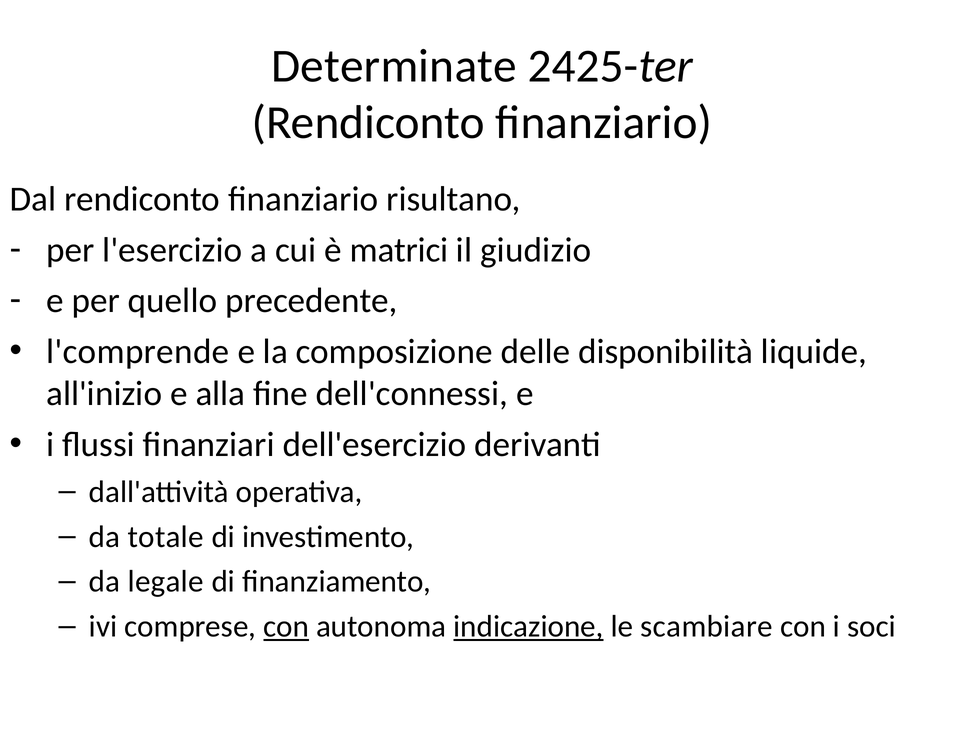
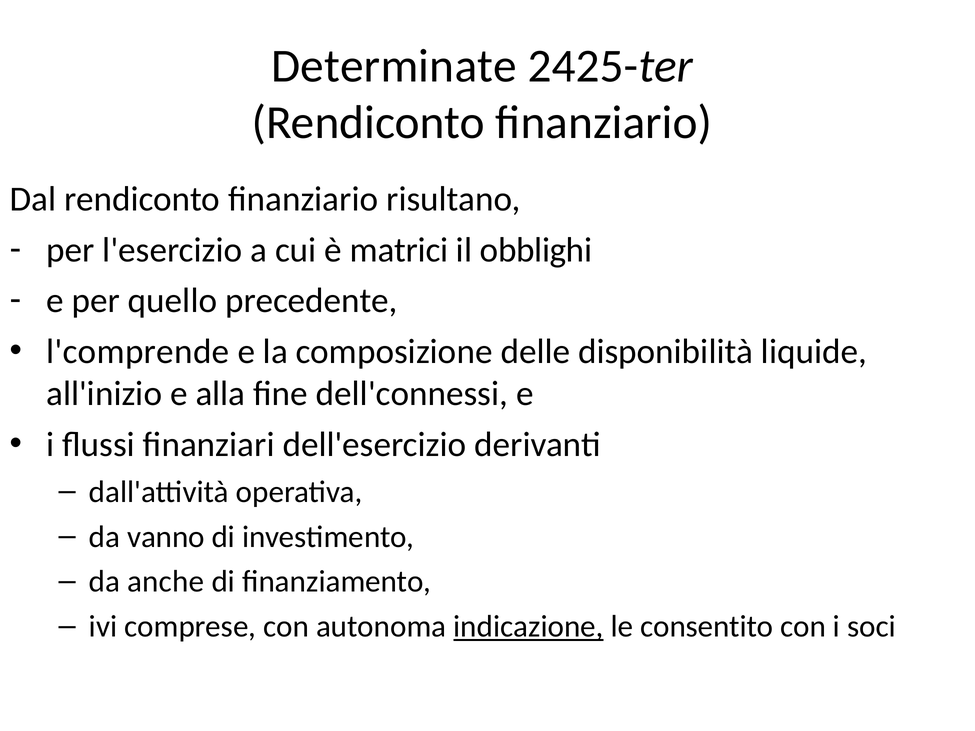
giudizio: giudizio -> obblighi (536, 250)
totale: totale -> vanno (166, 537)
legale: legale -> anche (166, 582)
con underline: present -> none (286, 627)
scambiare: scambiare -> consentito (707, 627)
